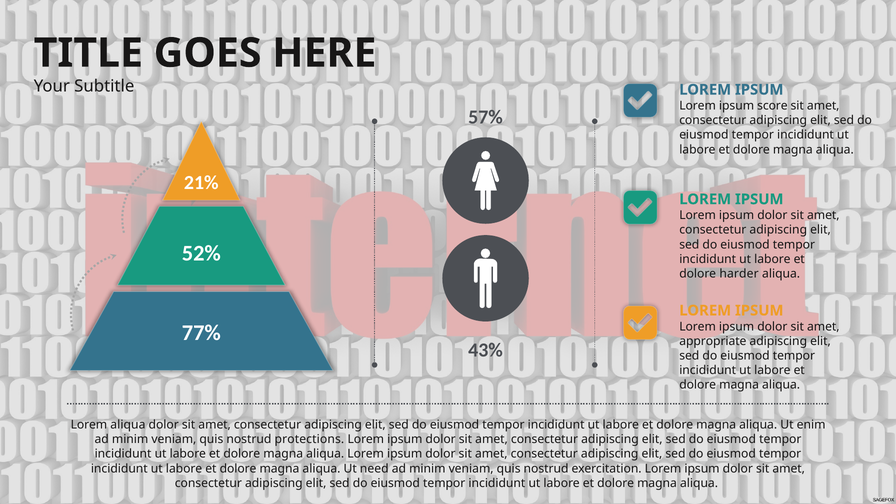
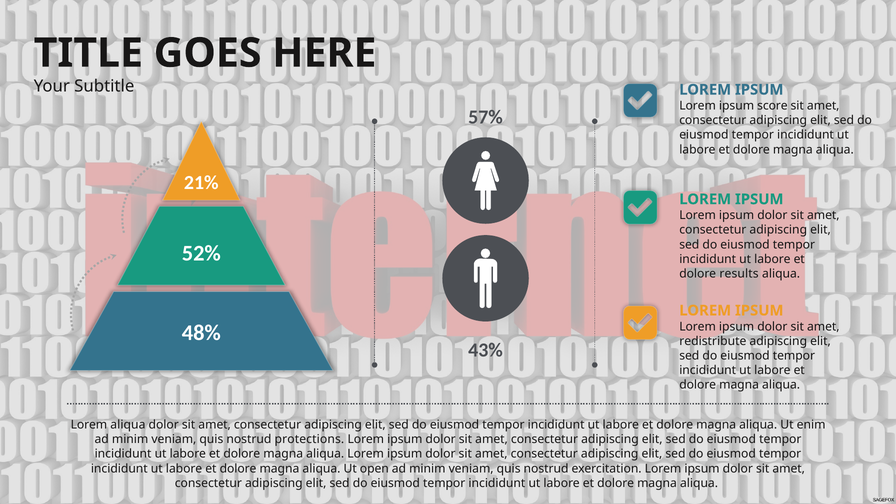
harder: harder -> results (739, 274)
77%: 77% -> 48% (201, 333)
appropriate: appropriate -> redistribute (713, 341)
need: need -> open (374, 469)
